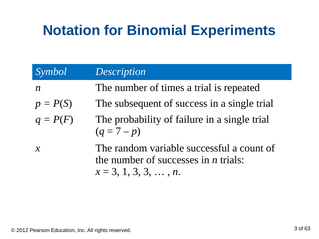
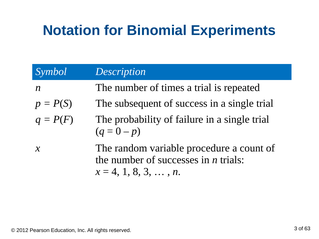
7: 7 -> 0 (118, 131)
successful: successful -> procedure (208, 148)
3: 3 -> 4 (116, 172)
1 3: 3 -> 8 (137, 172)
